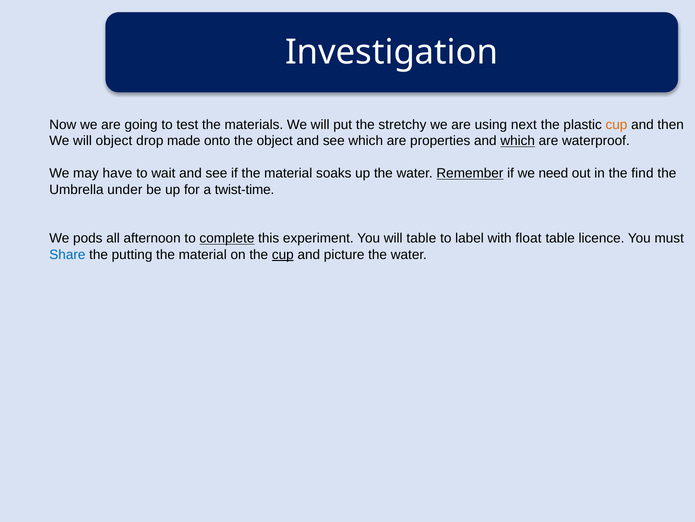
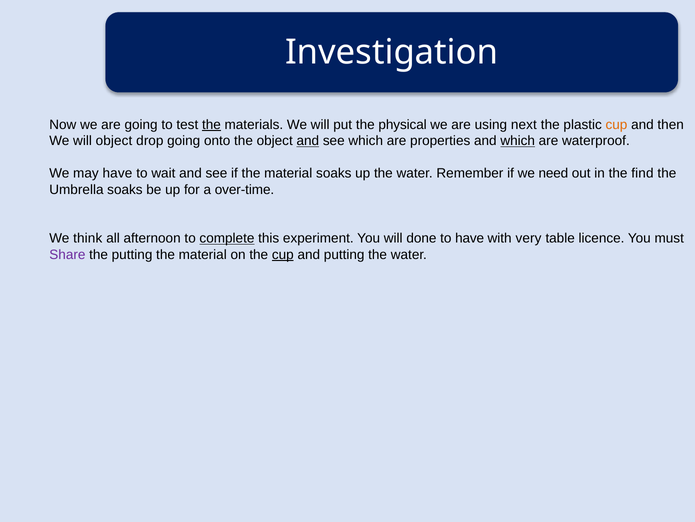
the underline: none -> present (211, 124)
stretchy: stretchy -> physical (403, 124)
drop made: made -> going (184, 141)
and underline: none -> present (308, 141)
Remember underline: present -> none (470, 173)
Umbrella under: under -> soaks (125, 189)
twist-time: twist-time -> over-time (244, 189)
pods: pods -> think (88, 238)
will table: table -> done (421, 238)
to label: label -> have (470, 238)
float: float -> very (528, 238)
Share colour: blue -> purple (67, 254)
and picture: picture -> putting (344, 254)
